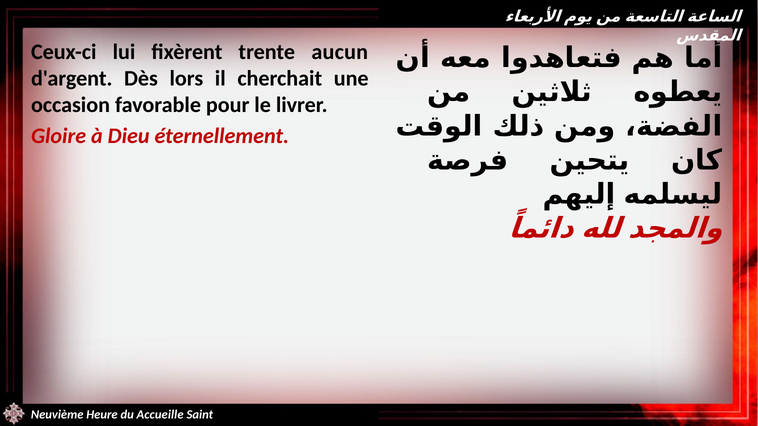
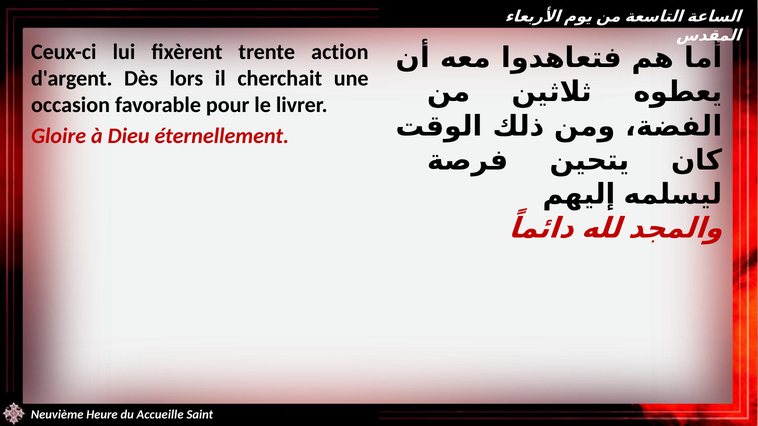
aucun: aucun -> action (340, 52)
